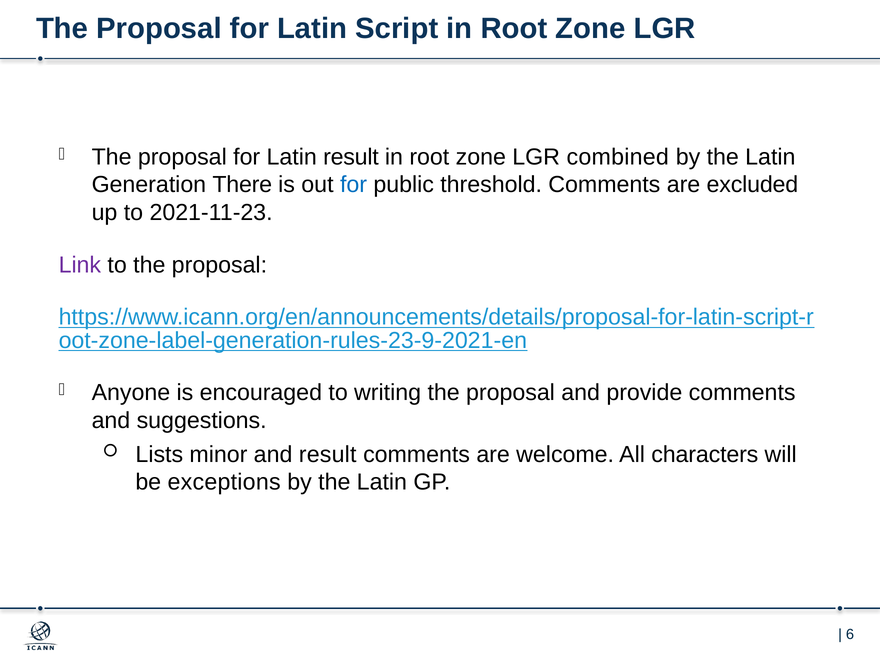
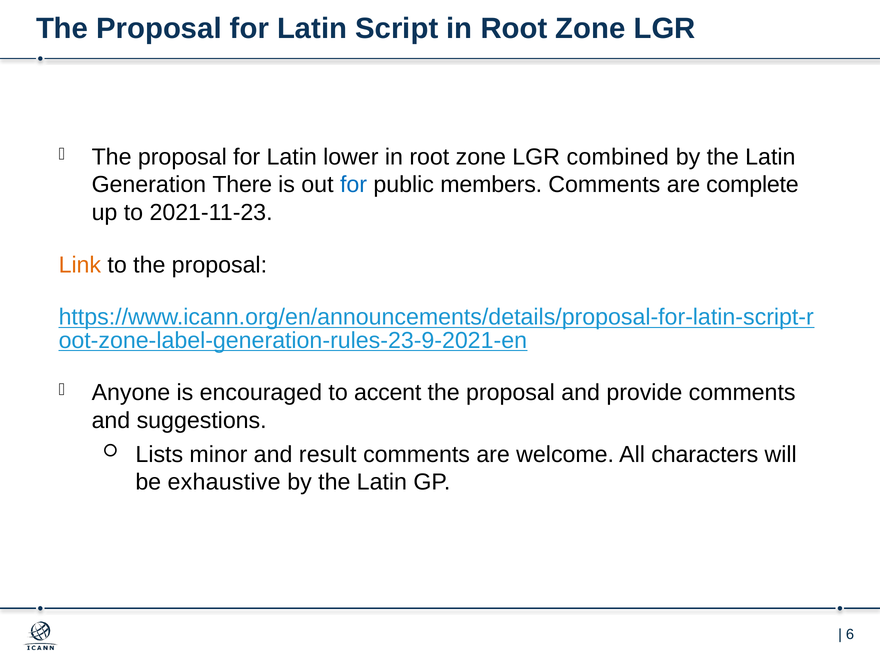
Latin result: result -> lower (351, 157)
threshold: threshold -> members (491, 185)
excluded: excluded -> complete (752, 185)
Link colour: purple -> orange (80, 265)
writing: writing -> accent (388, 393)
exceptions: exceptions -> exhaustive (224, 482)
